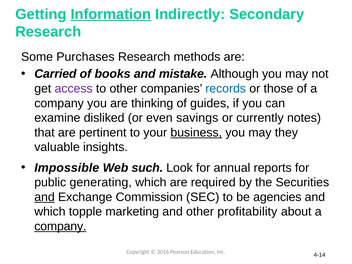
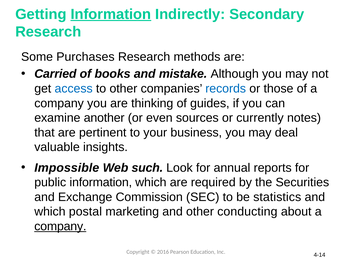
access colour: purple -> blue (74, 89)
disliked: disliked -> another (104, 118)
savings: savings -> sources (197, 118)
business underline: present -> none (196, 133)
they: they -> deal (286, 133)
public generating: generating -> information (101, 182)
and underline: present -> none (45, 197)
agencies: agencies -> statistics (277, 197)
topple: topple -> postal (85, 212)
profitability: profitability -> conducting (247, 212)
